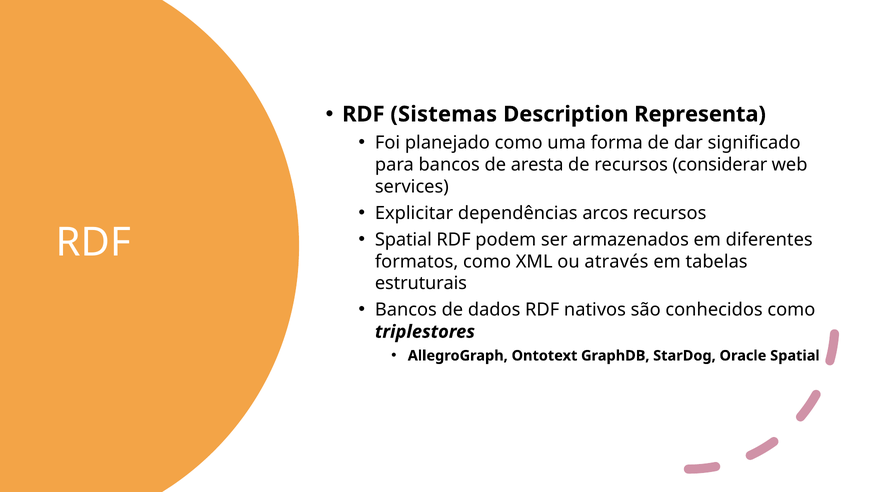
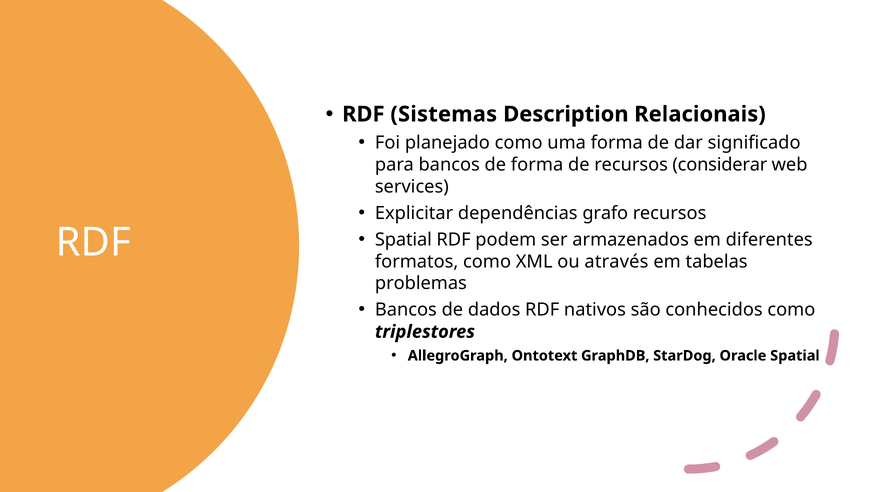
Representa: Representa -> Relacionais (700, 114)
de aresta: aresta -> forma (537, 165)
arcos: arcos -> grafo (605, 213)
estruturais: estruturais -> problemas (421, 284)
